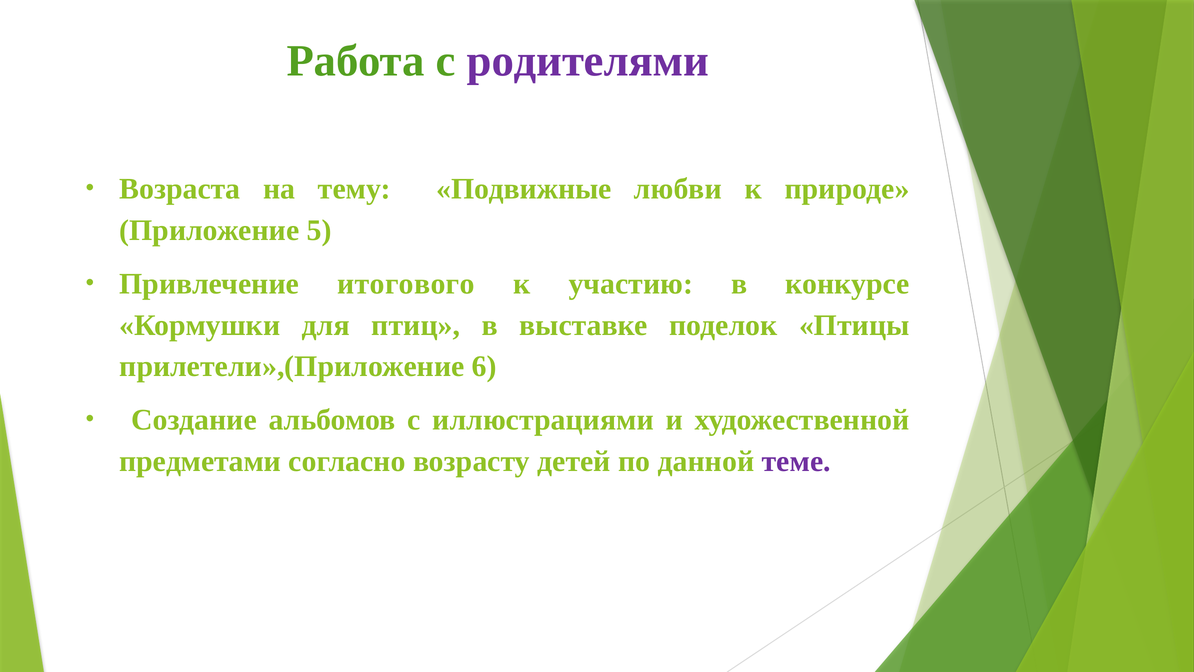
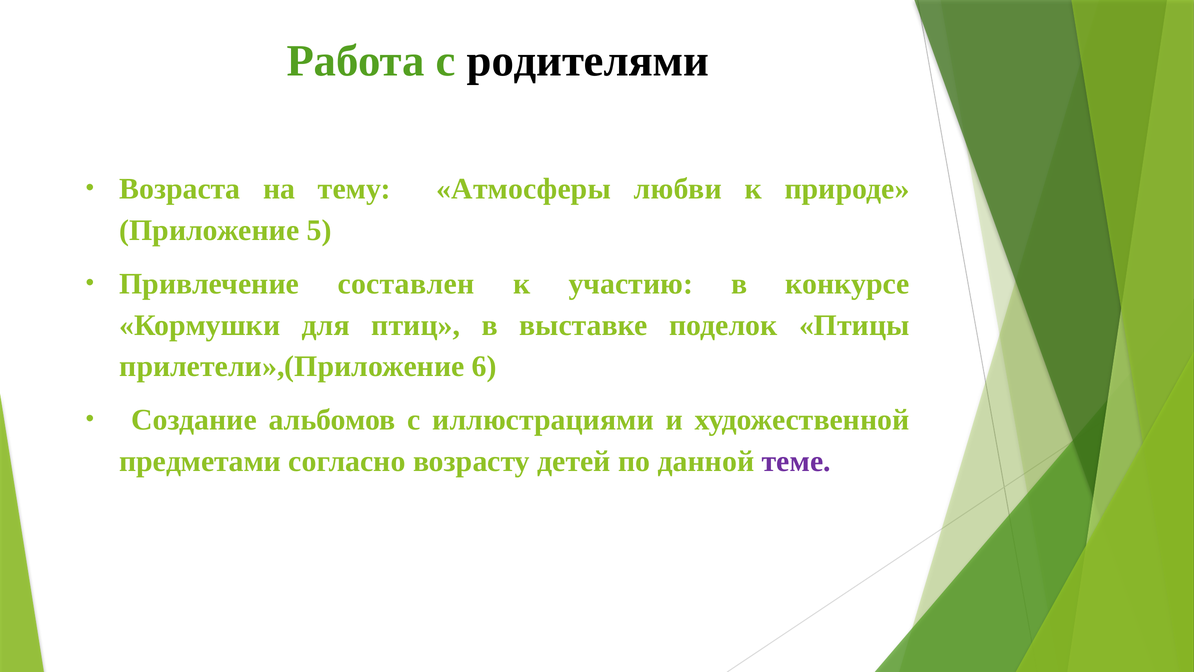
родителями colour: purple -> black (588, 61)
Подвижные: Подвижные -> Атмосферы (524, 189)
итогового: итогового -> составлен (406, 284)
